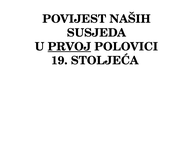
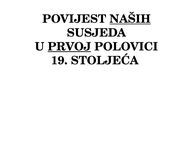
NAŠIH underline: none -> present (130, 19)
